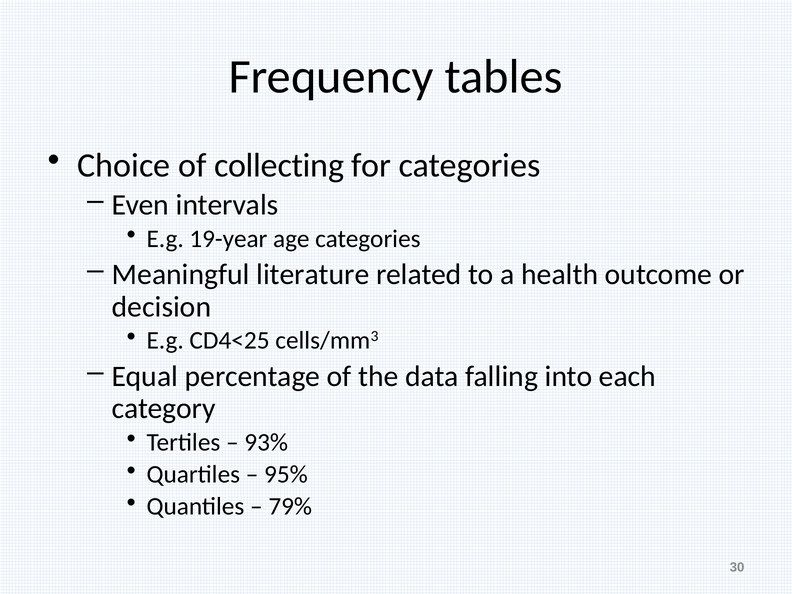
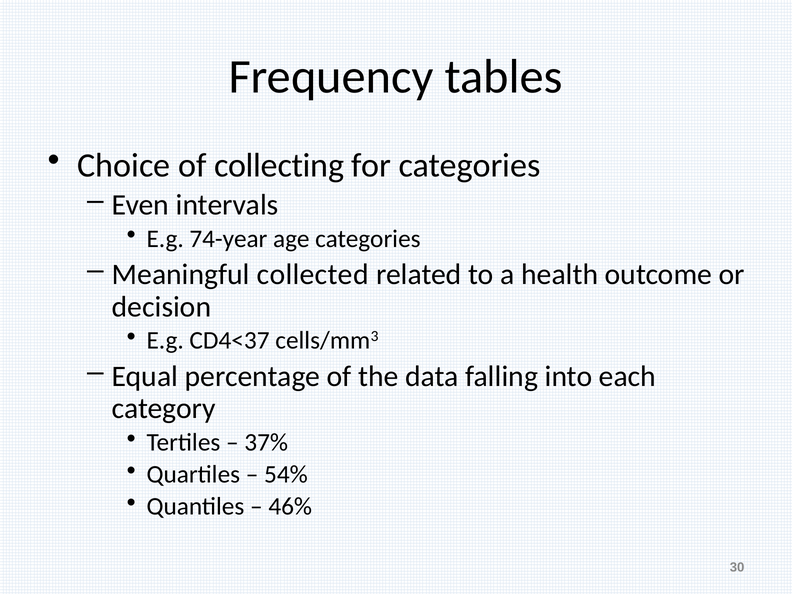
19-year: 19-year -> 74-year (228, 239)
literature: literature -> collected (313, 275)
CD4<25: CD4<25 -> CD4<37 (230, 341)
93%: 93% -> 37% (266, 442)
95%: 95% -> 54% (286, 474)
79%: 79% -> 46% (290, 507)
